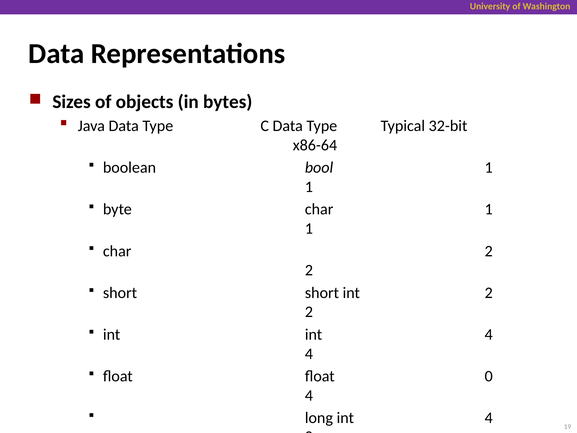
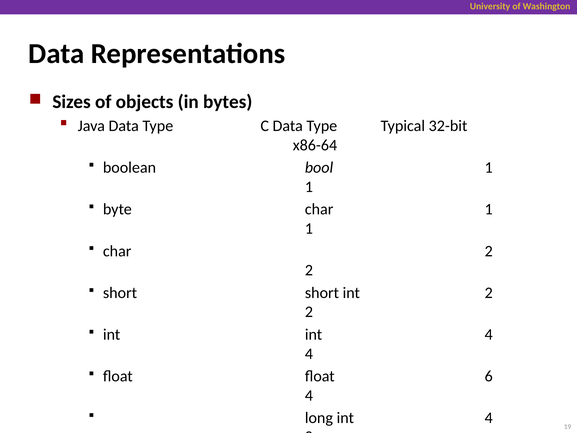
0: 0 -> 6 (489, 376)
